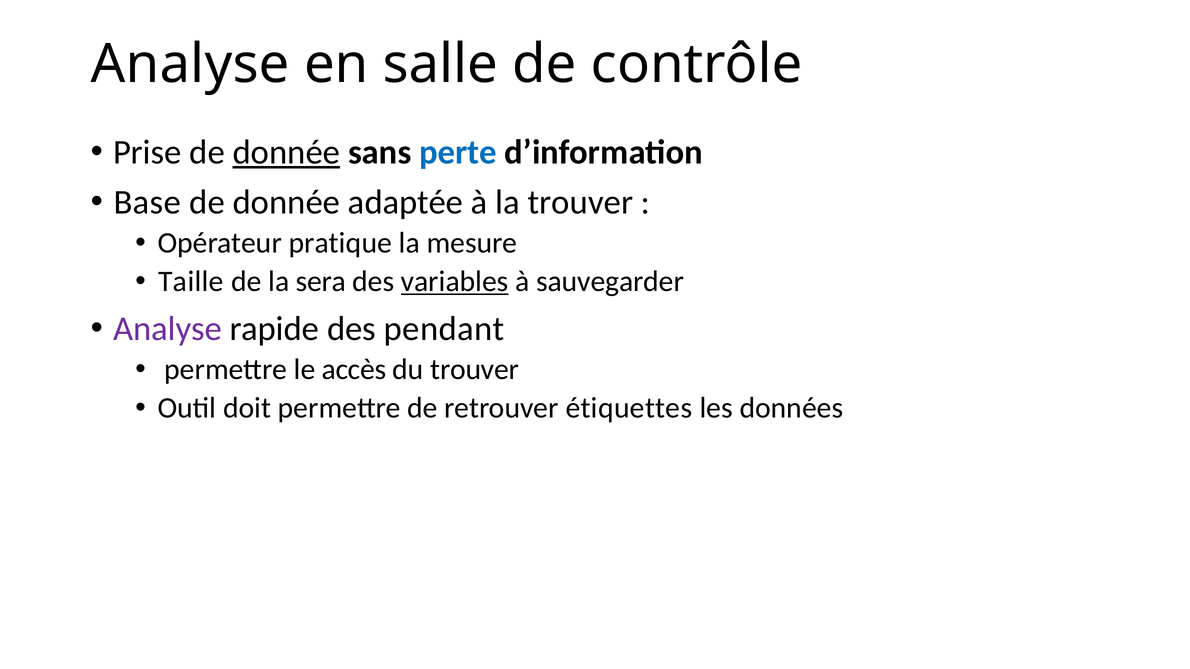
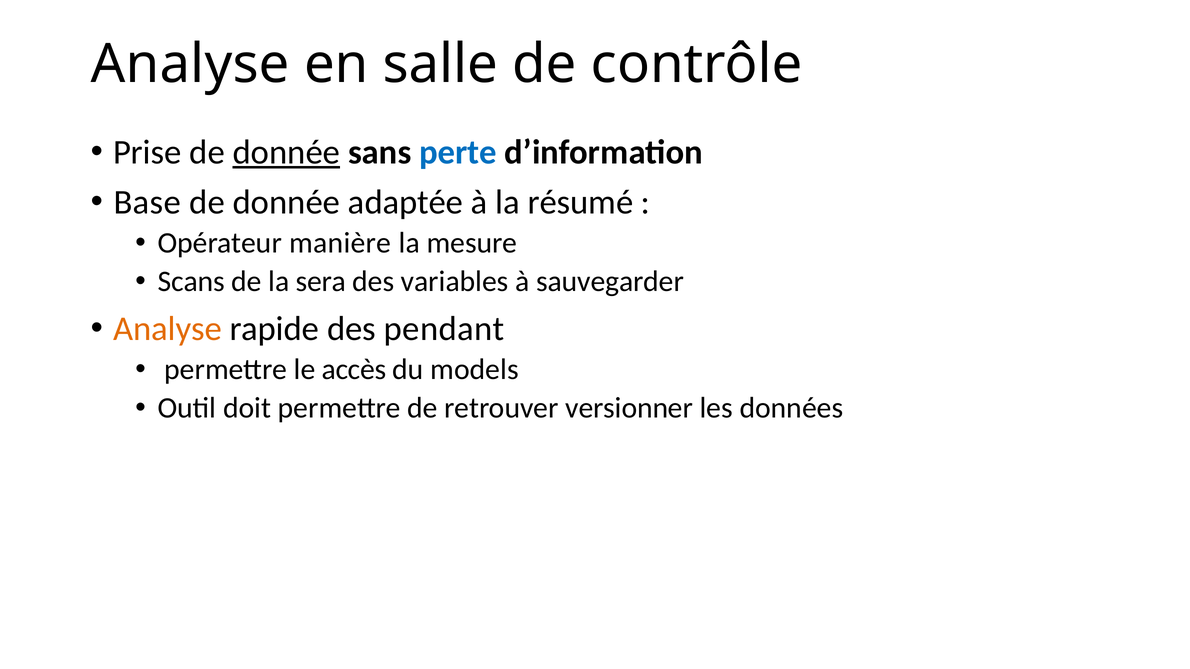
la trouver: trouver -> résumé (580, 202)
Opérateur pratique: pratique -> manière (340, 243)
Taille: Taille -> Scans (191, 282)
variables underline: present -> none (455, 282)
Analyse colour: purple -> orange (167, 329)
du trouver: trouver -> models (475, 370)
étiquettes: étiquettes -> versionner (629, 408)
